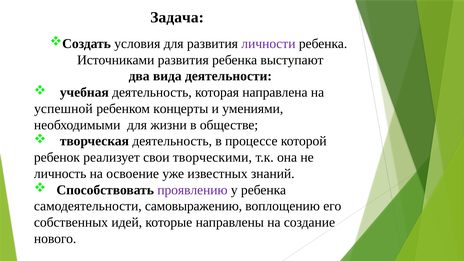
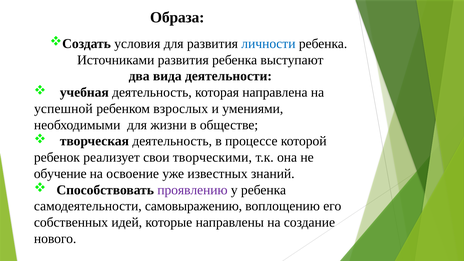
Задача: Задача -> Образа (177, 17)
личности colour: purple -> blue (268, 44)
концерты: концерты -> взрослых (181, 109)
личность: личность -> обучение (60, 174)
